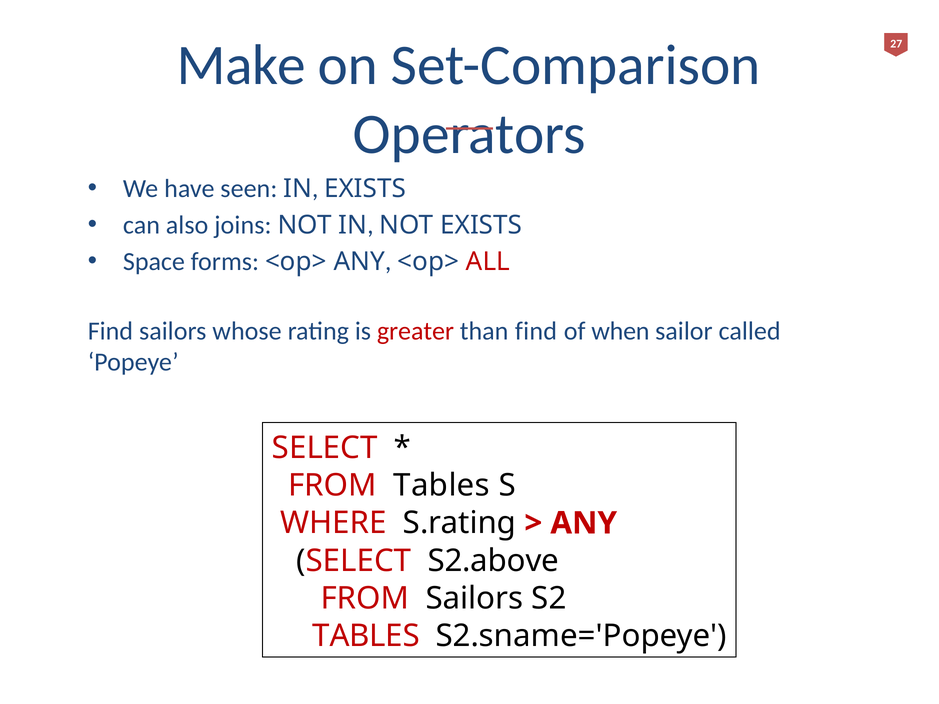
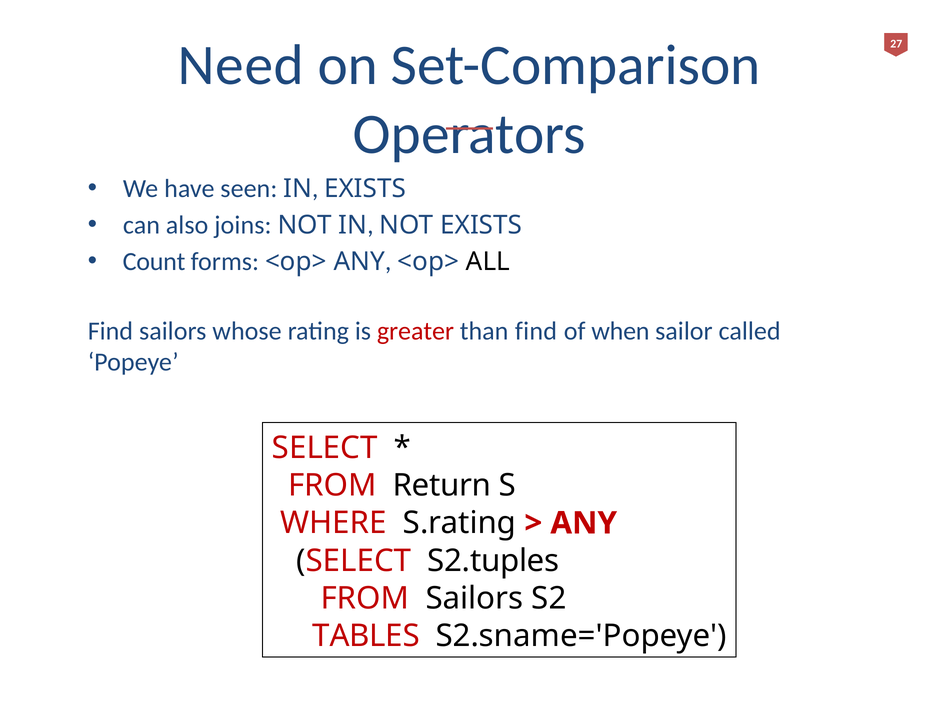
Make: Make -> Need (241, 65)
Space: Space -> Count (154, 262)
ALL colour: red -> black (488, 262)
FROM Tables: Tables -> Return (442, 486)
S2.above: S2.above -> S2.tuples (493, 561)
